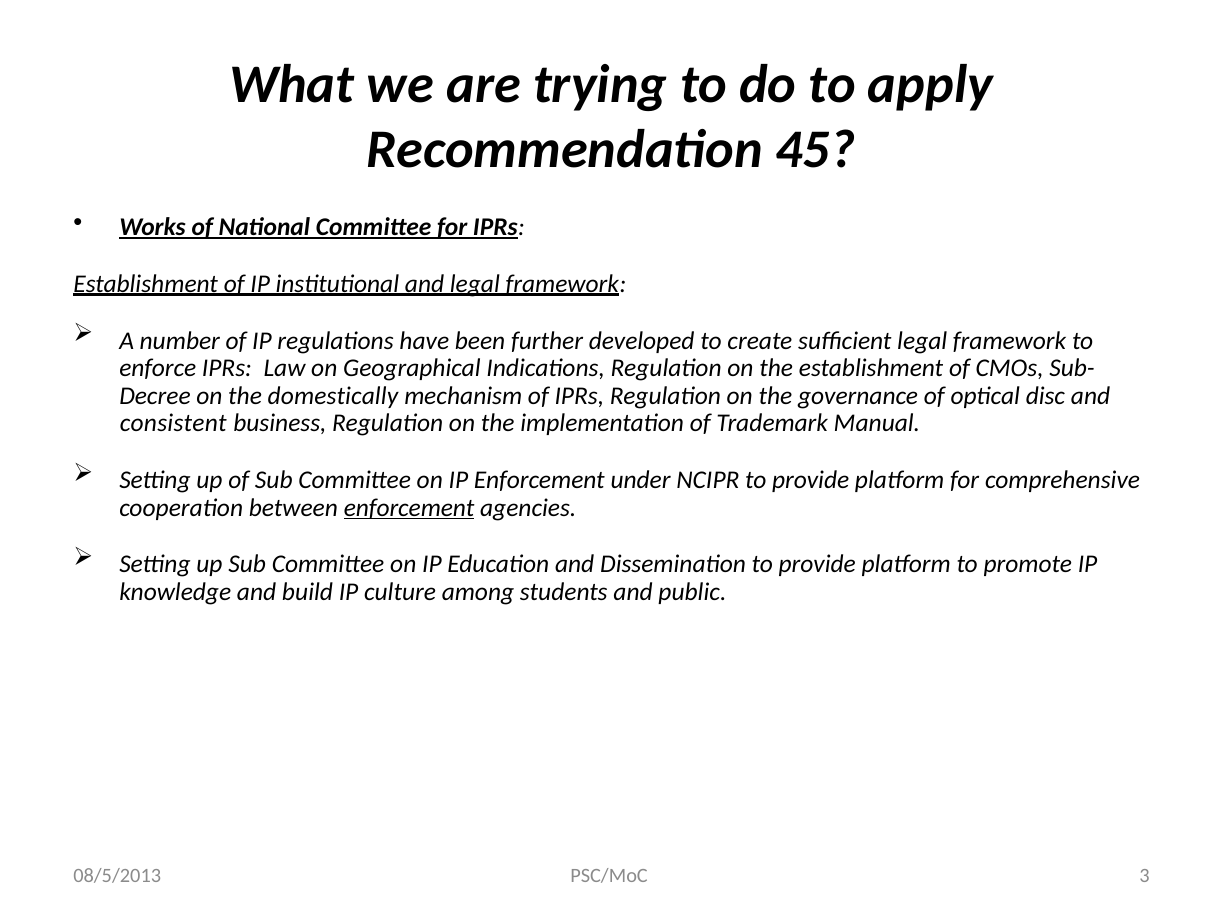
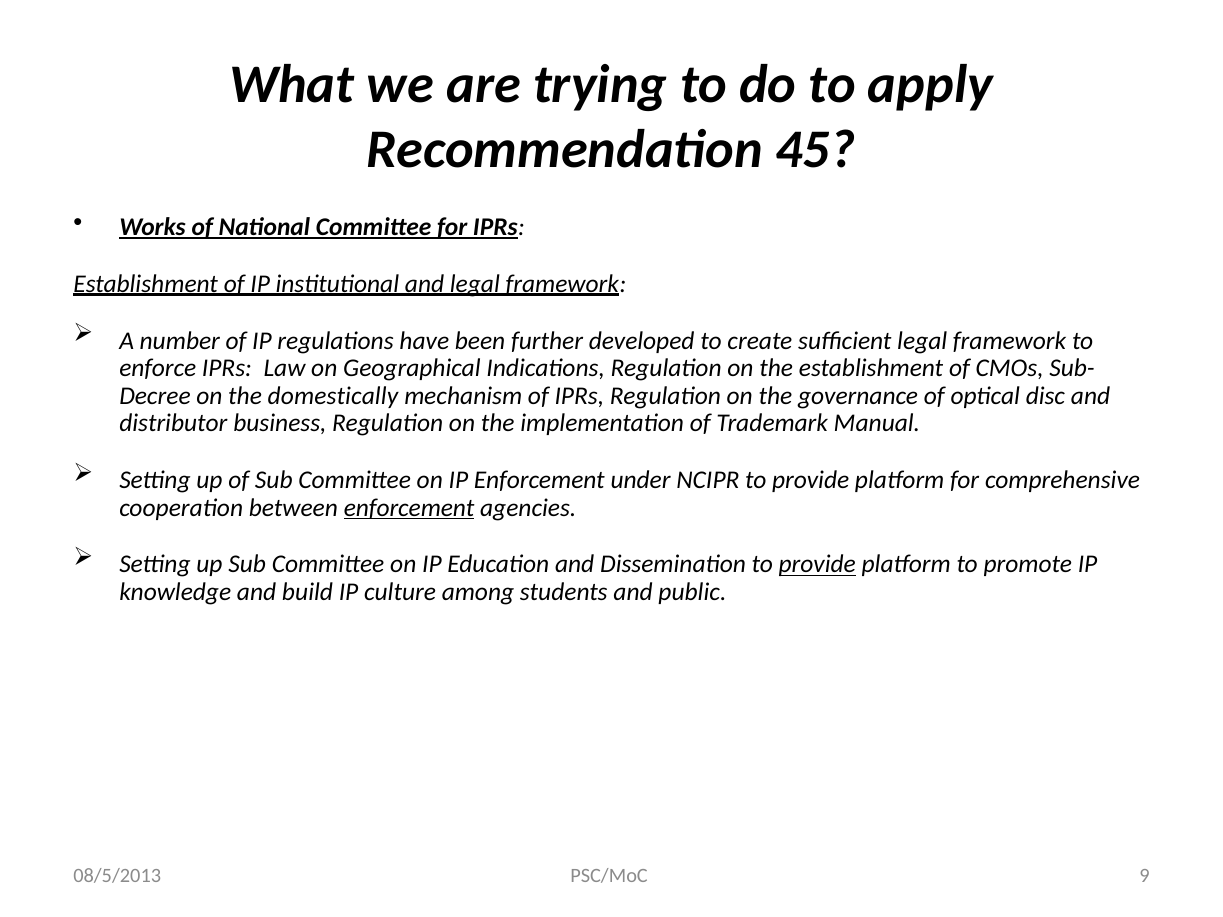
consistent: consistent -> distributor (173, 423)
provide underline: none -> present (817, 565)
3: 3 -> 9 (1145, 876)
